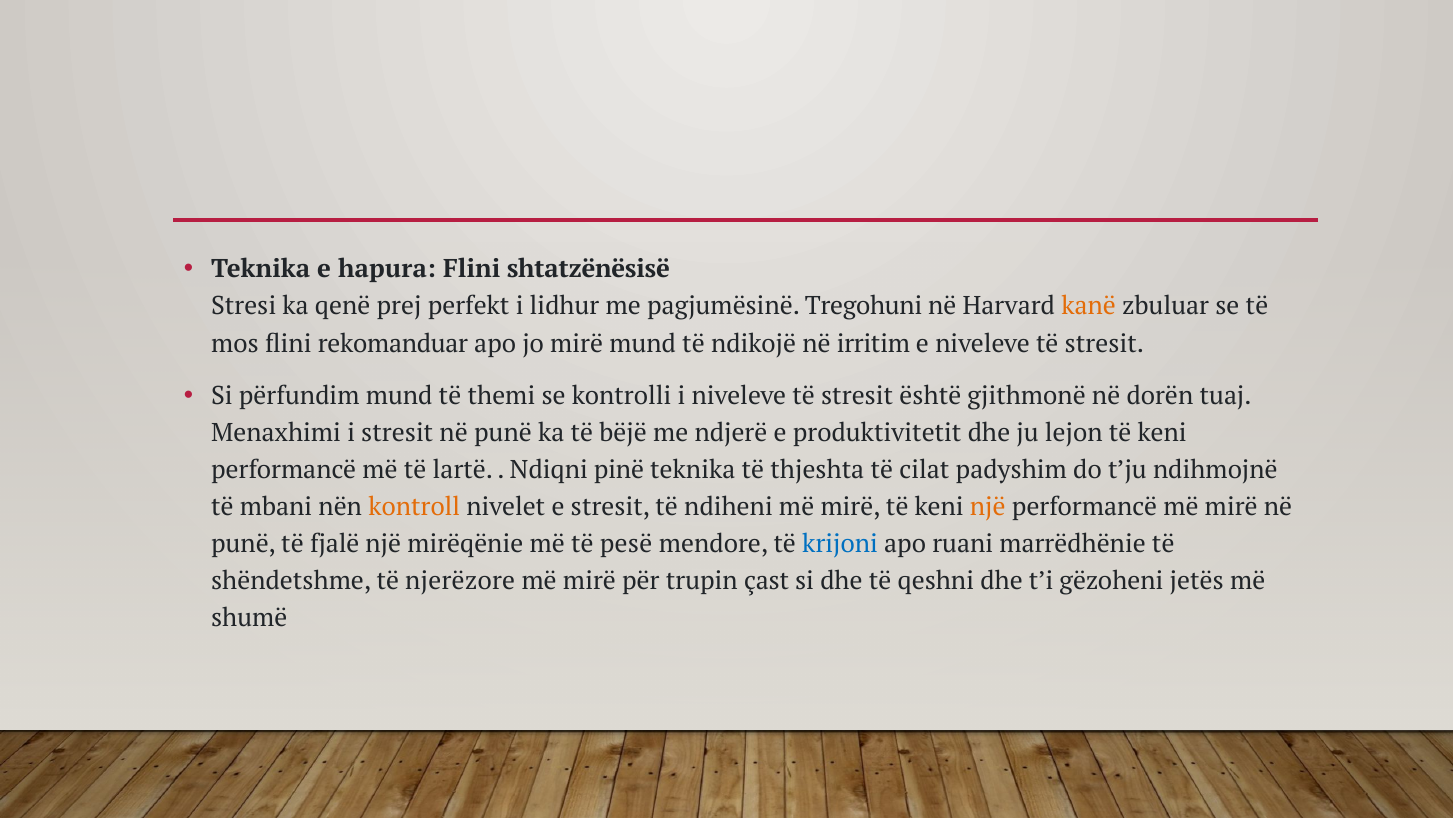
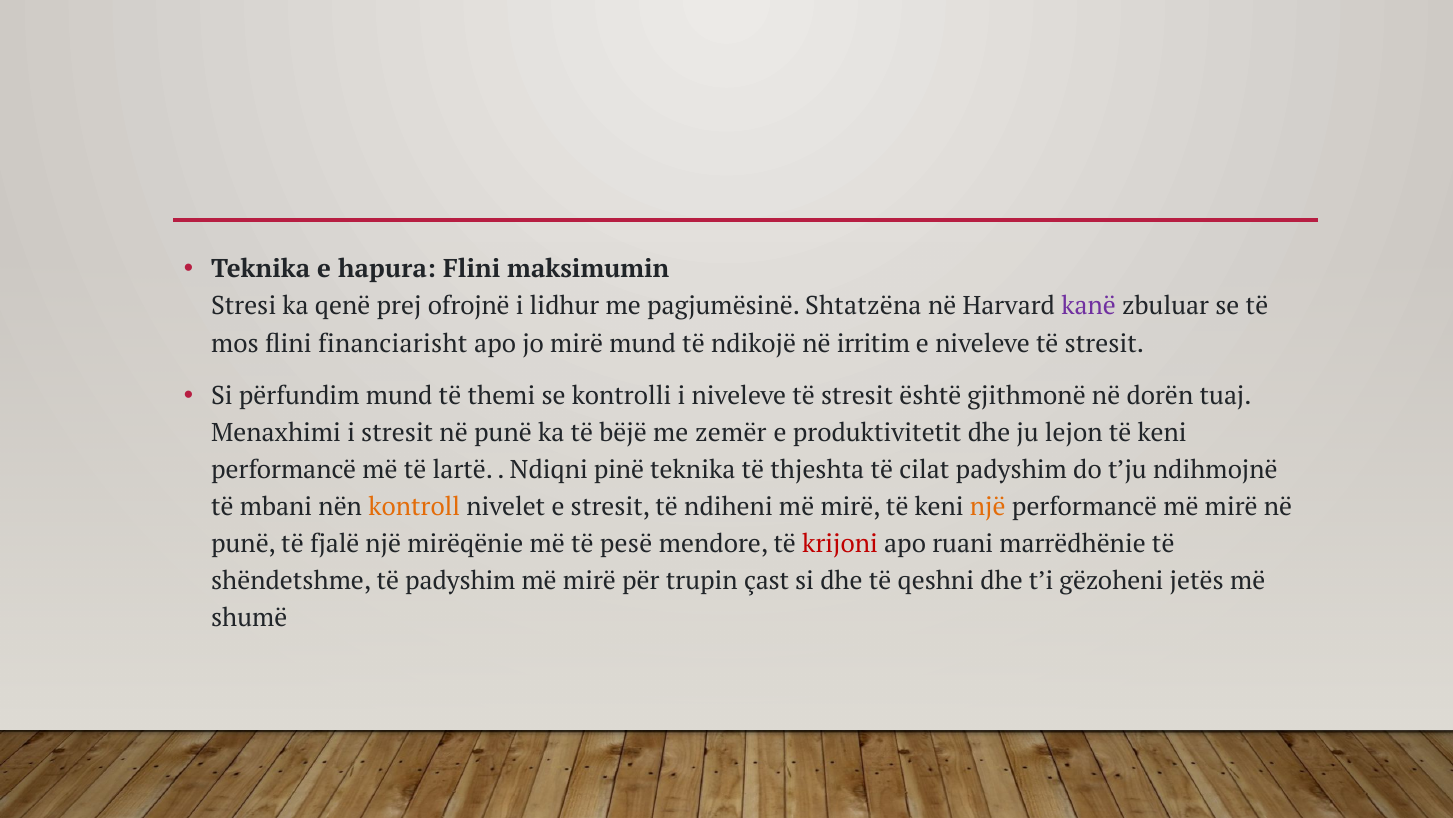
shtatzënësisë: shtatzënësisë -> maksimumin (588, 269)
perfekt: perfekt -> ofrojnë (469, 306)
Tregohuni: Tregohuni -> Shtatzëna (863, 306)
kanë colour: orange -> purple (1089, 306)
rekomanduar: rekomanduar -> financiarisht (393, 343)
ndjerë: ndjerë -> zemër (731, 433)
krijoni colour: blue -> red (840, 544)
të njerëzore: njerëzore -> padyshim (460, 581)
